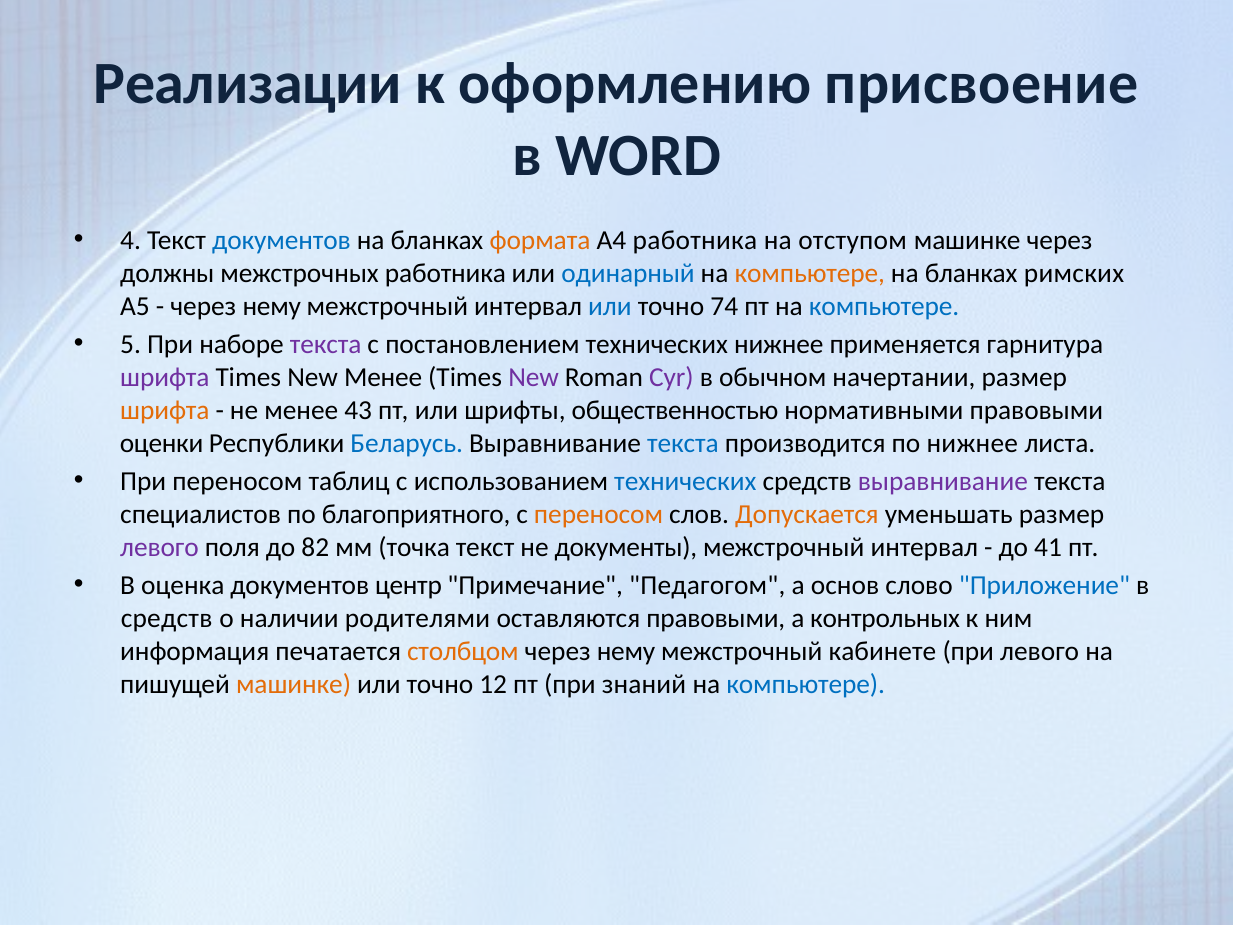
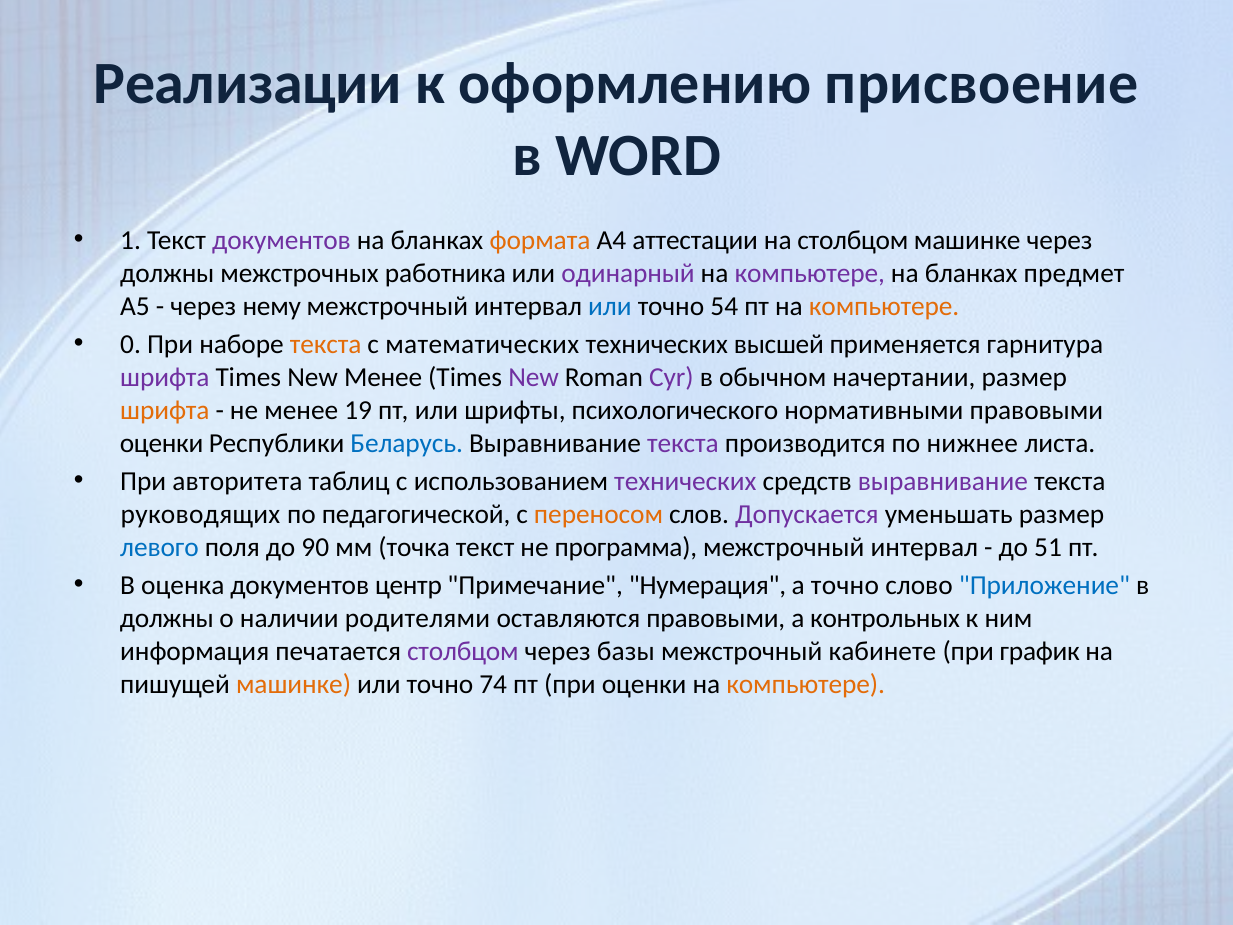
4: 4 -> 1 (131, 240)
документов colour: blue -> purple (281, 240)
А4 работника: работника -> аттестации (695, 240)
на отступом: отступом -> столбцом (853, 240)
одинарный colour: blue -> purple (628, 273)
компьютере colour: orange -> purple (810, 273)
римских: римских -> предмет (1074, 273)
74: 74 -> 54 (724, 306)
компьютере colour: blue -> orange (884, 306)
5: 5 -> 0 (131, 344)
текста colour: purple -> orange (326, 344)
постановлением: постановлением -> математических (482, 344)
технических нижнее: нижнее -> высшей (779, 344)
43: 43 -> 19 (358, 410)
общественностью: общественностью -> психологического (675, 410)
текста colour: blue -> purple (683, 443)
При переносом: переносом -> авторитета (237, 481)
технических colour: blue -> purple (685, 481)
специалистов: специалистов -> руководящих (200, 514)
благоприятного: благоприятного -> педагогической (416, 514)
Допускается colour: orange -> purple (807, 514)
левого colour: purple -> blue (160, 547)
82: 82 -> 90 (315, 547)
документы: документы -> программа (626, 547)
41: 41 -> 51 (1048, 547)
Педагогом: Педагогом -> Нумерация (707, 585)
а основ: основ -> точно (845, 585)
средств: средств -> должны (167, 618)
столбцом colour: orange -> purple (463, 651)
нему: нему -> базы (626, 651)
при левого: левого -> график (1040, 651)
12: 12 -> 74 (493, 684)
при знаний: знаний -> оценки (644, 684)
компьютере colour: blue -> orange (806, 684)
